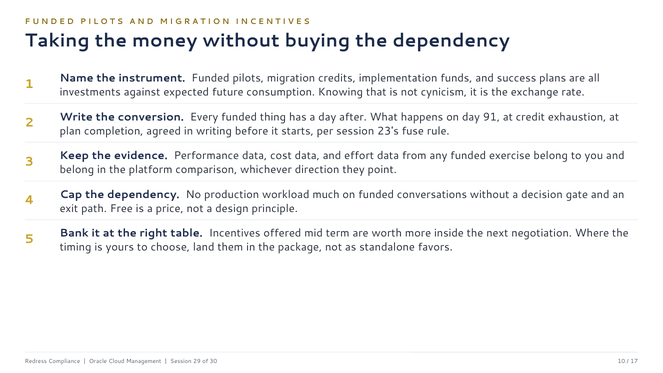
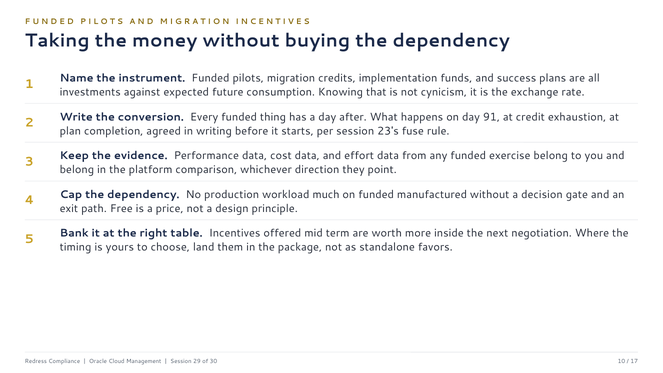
conversations: conversations -> manufactured (432, 195)
